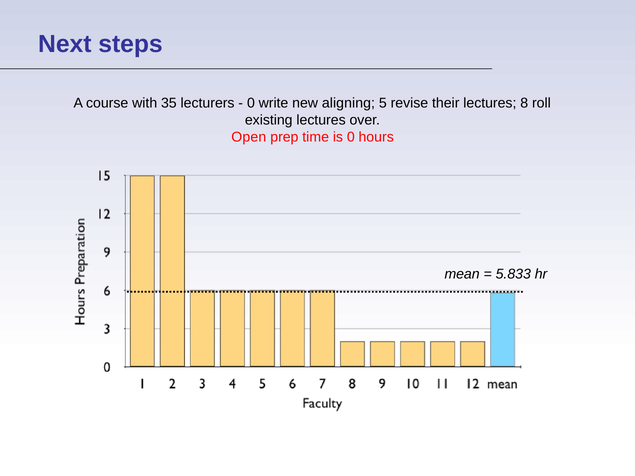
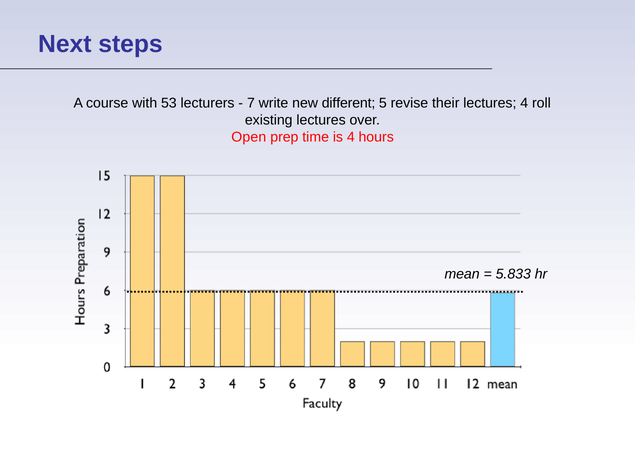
35: 35 -> 53 (169, 103)
0: 0 -> 7 (251, 103)
aligning: aligning -> different (349, 103)
lectures 8: 8 -> 4 (524, 103)
is 0: 0 -> 4 (351, 137)
